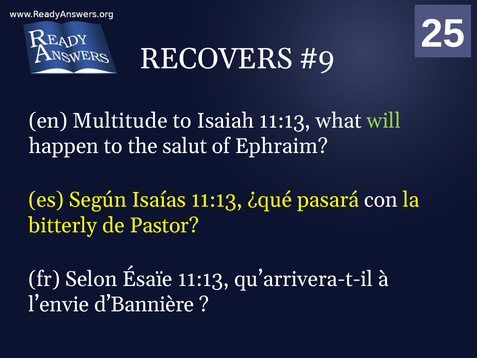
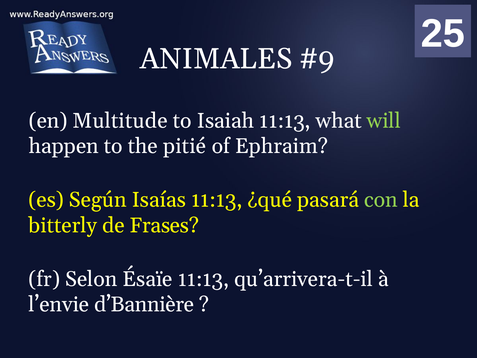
RECOVERS: RECOVERS -> ANIMALES (216, 59)
salut: salut -> pitié (185, 146)
con colour: white -> light green (381, 200)
Pastor: Pastor -> Frases (164, 225)
